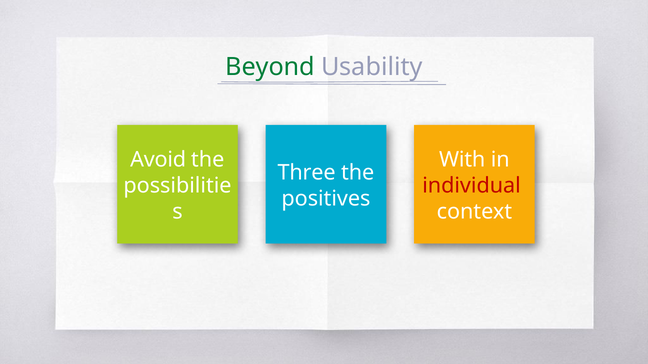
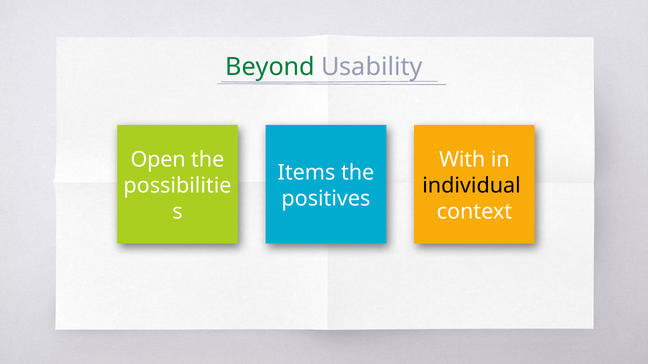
Avoid: Avoid -> Open (158, 160)
Three: Three -> Items (306, 173)
individual colour: red -> black (472, 186)
